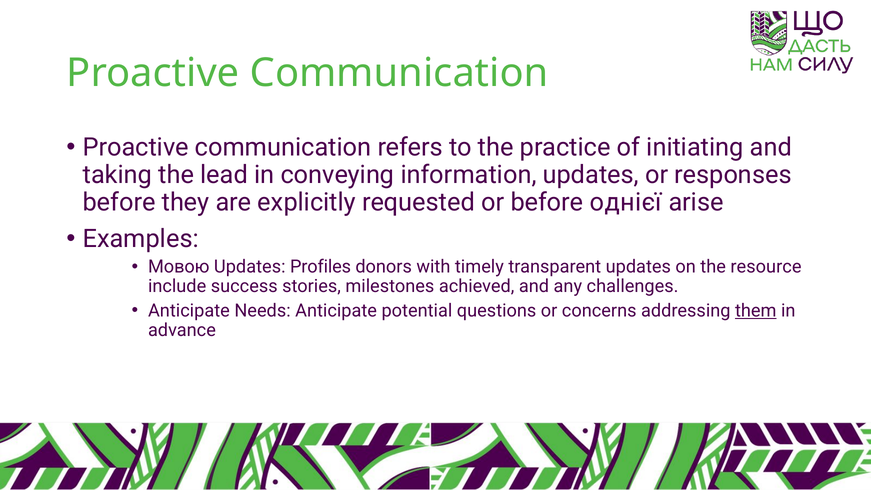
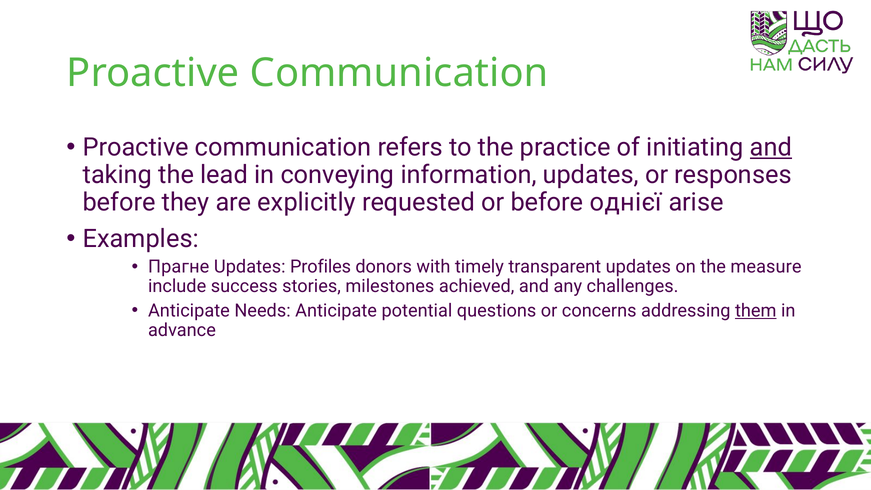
and underline: none -> present (771, 147)
Мовою: Мовою -> Прагне (179, 267)
resource: resource -> measure (766, 267)
